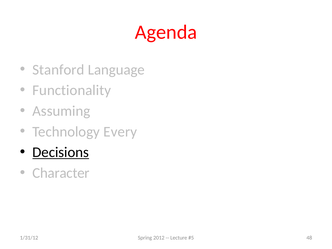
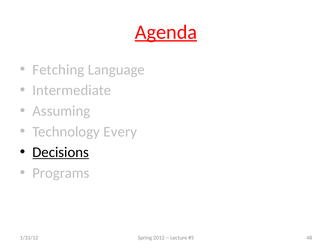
Agenda underline: none -> present (166, 32)
Stanford: Stanford -> Fetching (58, 70)
Functionality: Functionality -> Intermediate (72, 90)
Character: Character -> Programs (61, 173)
